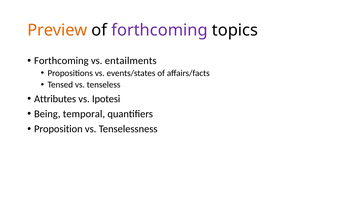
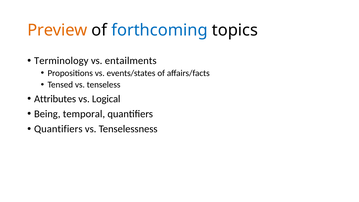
forthcoming colour: purple -> blue (160, 30)
Forthcoming: Forthcoming -> Terminology (61, 61)
Ipotesi: Ipotesi -> Logical (106, 99)
Proposition: Proposition -> Quantifiers (58, 129)
